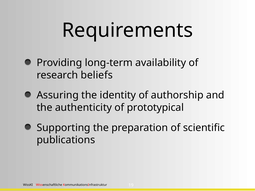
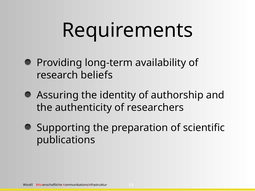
prototypical: prototypical -> researchers (155, 108)
